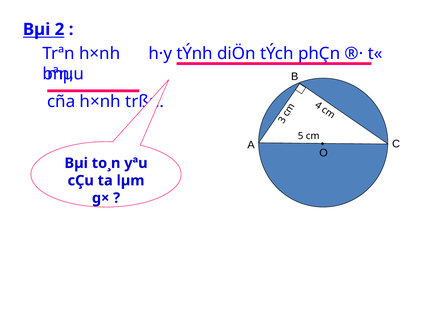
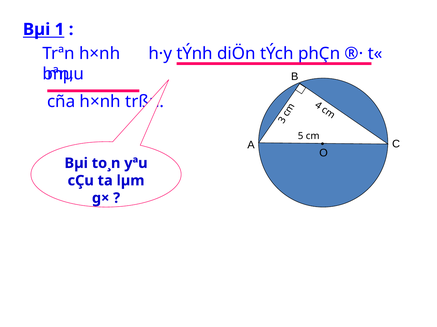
2: 2 -> 1 (60, 29)
